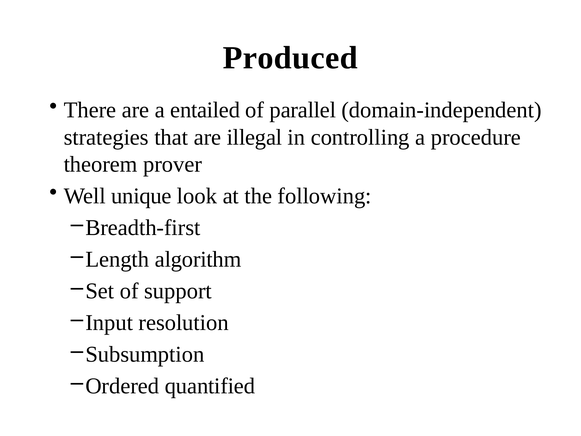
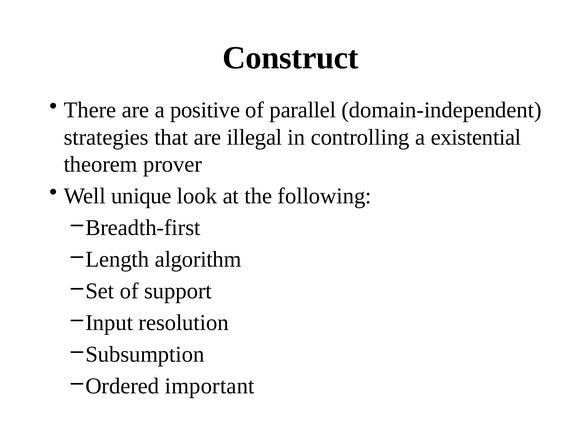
Produced: Produced -> Construct (291, 58)
entailed: entailed -> positive (205, 110)
procedure: procedure -> existential (476, 137)
quantified: quantified -> important (210, 386)
